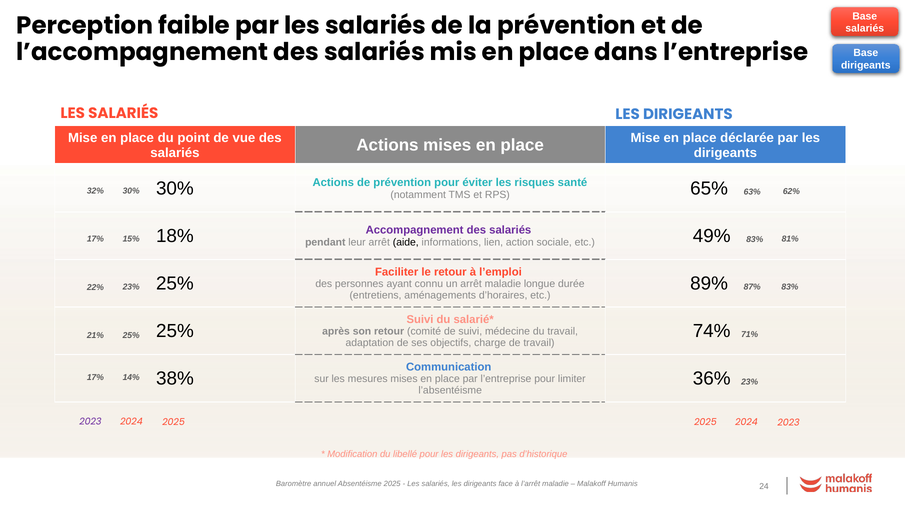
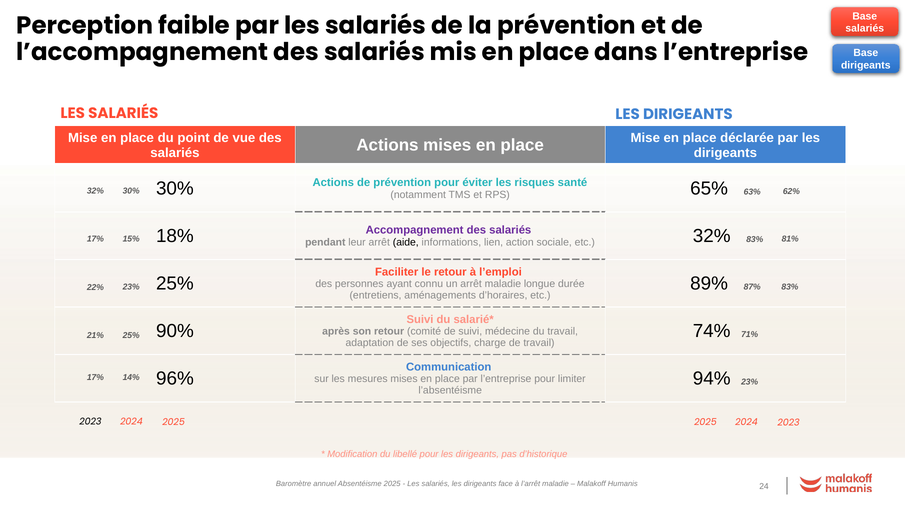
etc 49%: 49% -> 32% (712, 236)
25%: 25% -> 90% (175, 331)
38%: 38% -> 96% (175, 378)
36%: 36% -> 94% (712, 378)
2023 colour: purple -> black (90, 422)
